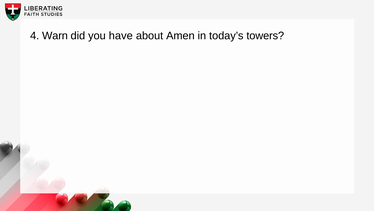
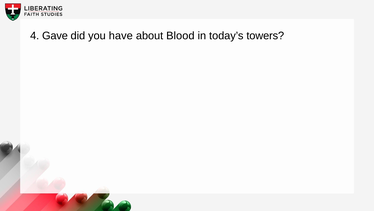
Warn: Warn -> Gave (55, 36)
Amen: Amen -> Blood (180, 36)
